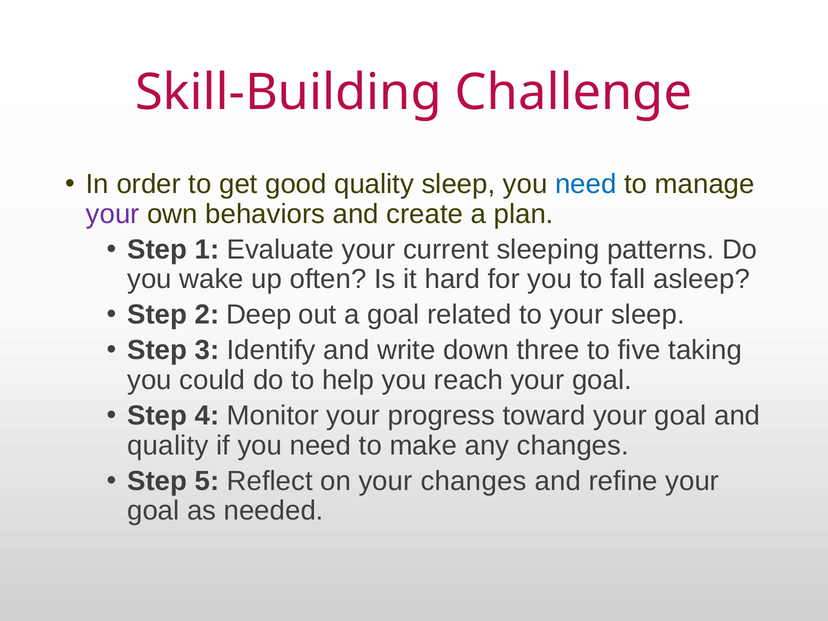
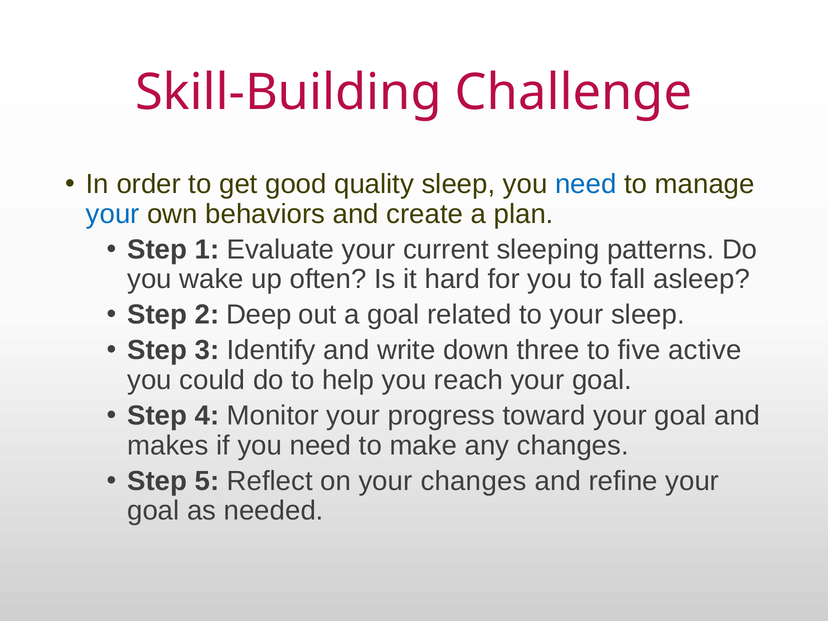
your colour: purple -> blue (113, 214)
taking: taking -> active (705, 350)
quality: quality -> makes (168, 446)
